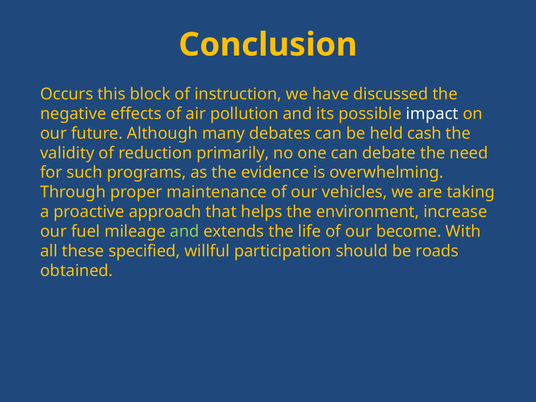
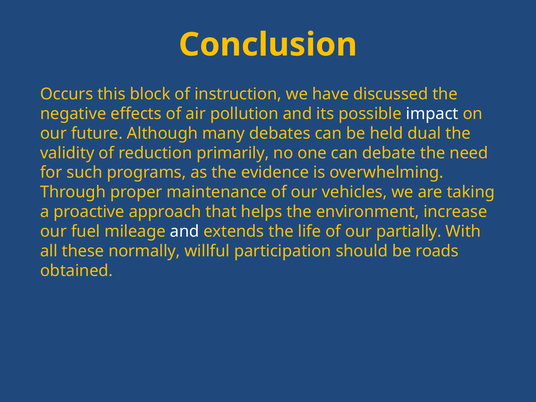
cash: cash -> dual (424, 133)
and colour: light green -> white (185, 232)
become: become -> partially (409, 232)
specified: specified -> normally (144, 251)
